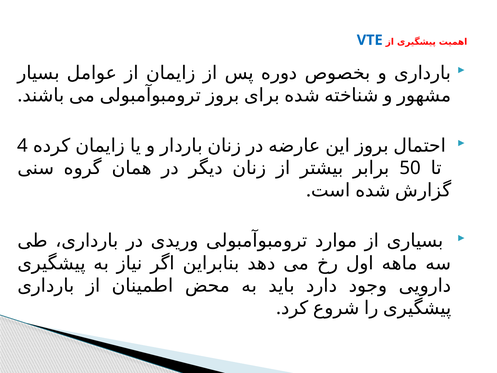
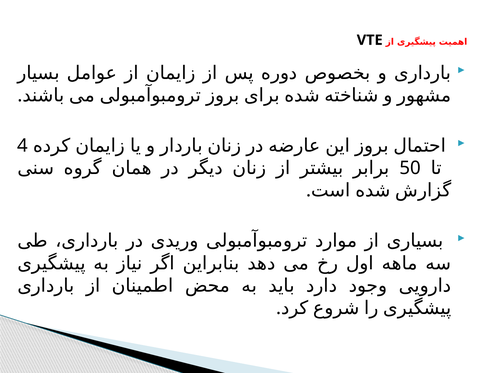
VTE colour: blue -> black (370, 40)
